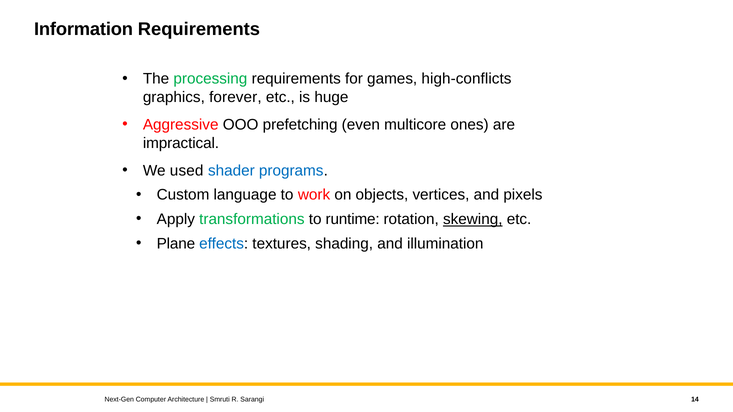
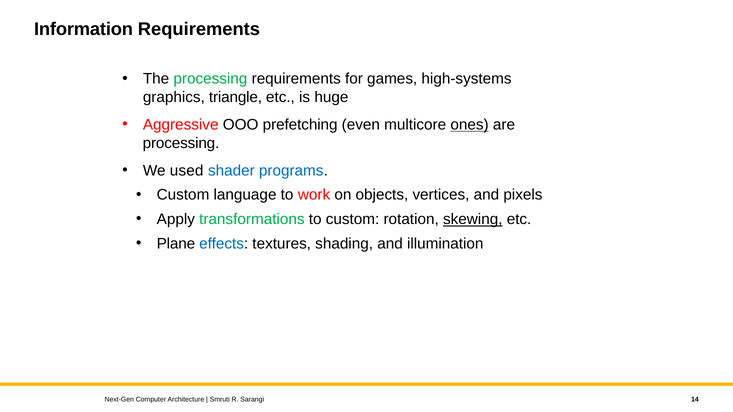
high-conflicts: high-conflicts -> high-systems (467, 79)
forever: forever -> triangle (236, 97)
ones underline: none -> present (470, 125)
impractical: impractical -> processing (181, 143)
to runtime: runtime -> custom (353, 219)
